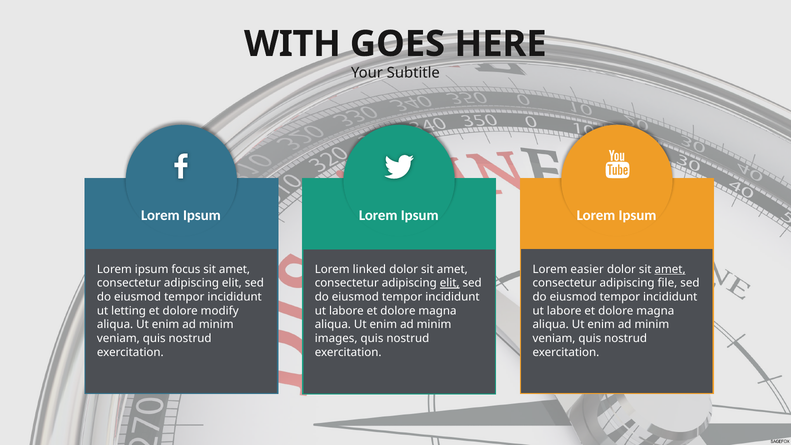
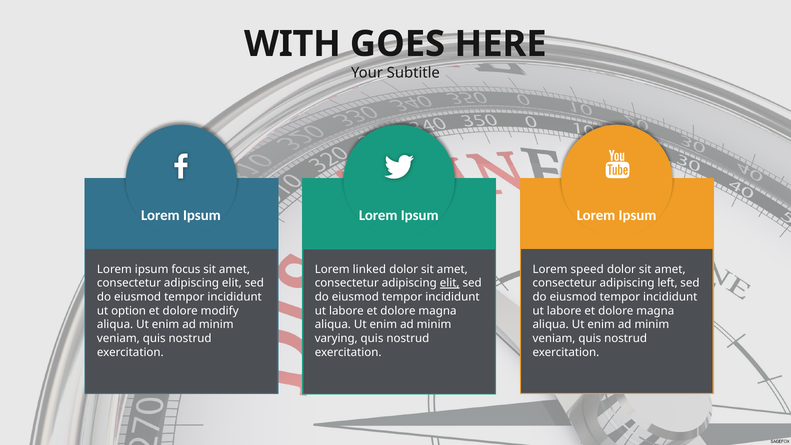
easier: easier -> speed (587, 269)
amet underline: present -> none (670, 269)
file: file -> left (668, 283)
letting: letting -> option (129, 311)
images: images -> varying (336, 338)
